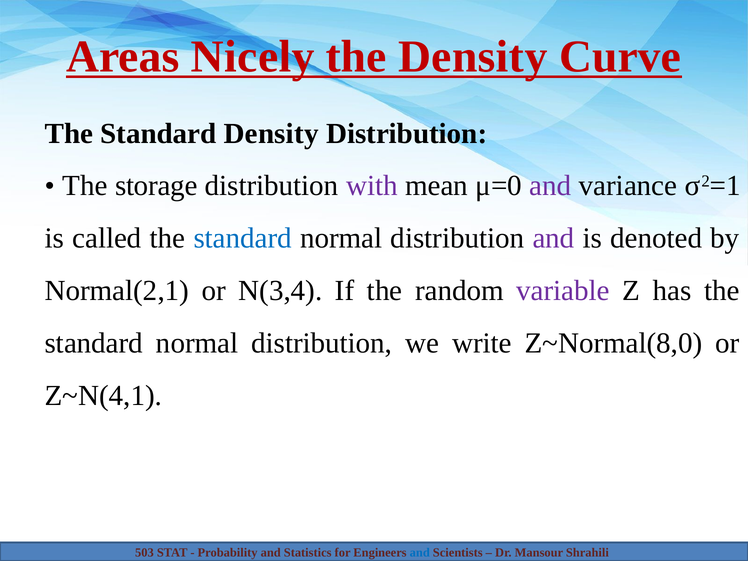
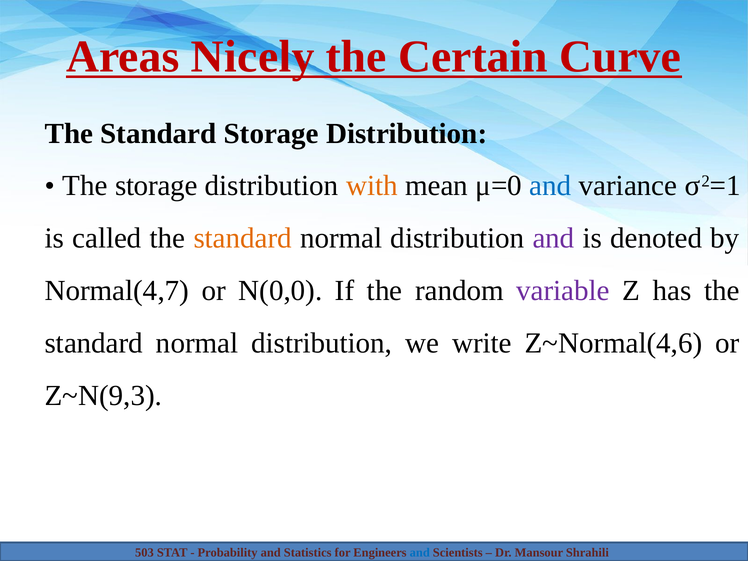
the Density: Density -> Certain (473, 57)
Standard Density: Density -> Storage (271, 133)
with colour: purple -> orange (372, 186)
and colour: purple -> blue (550, 186)
standard colour: blue -> orange (243, 238)
Normal(2,1: Normal(2,1 -> Normal(4,7 (117, 291)
N(3,4: N(3,4 -> N(0,0 (280, 291)
Z~Normal(8,0: Z~Normal(8,0 -> Z~Normal(4,6 (614, 343)
Z~N(4,1: Z~N(4,1 -> Z~N(9,3 (103, 395)
